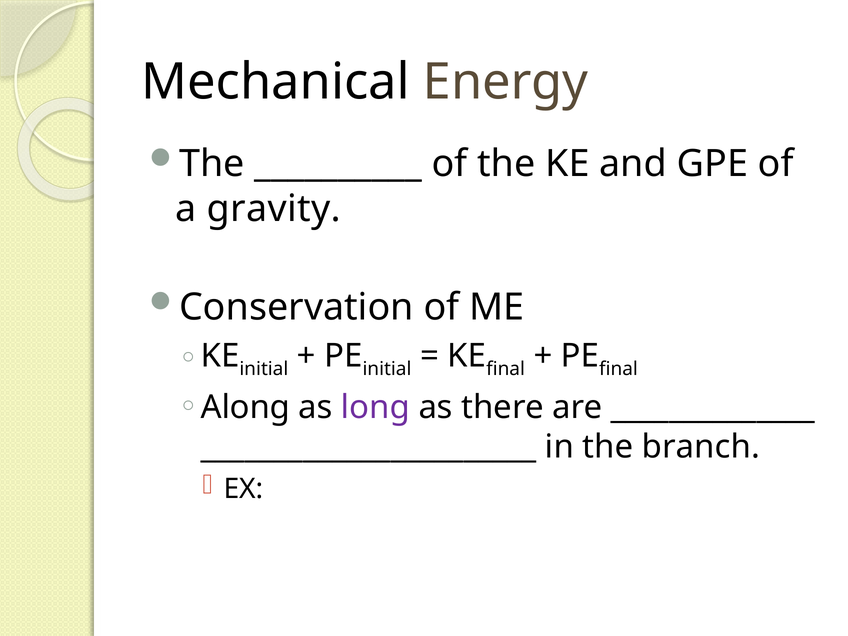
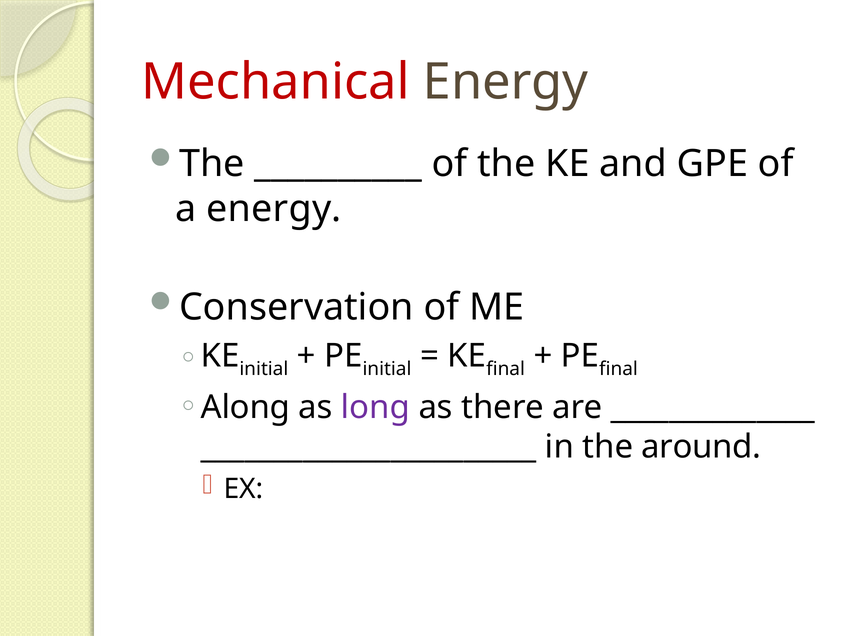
Mechanical colour: black -> red (276, 82)
a gravity: gravity -> energy (274, 209)
branch: branch -> around (701, 447)
